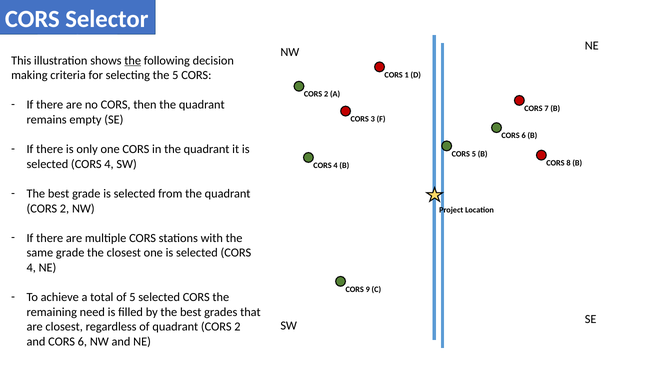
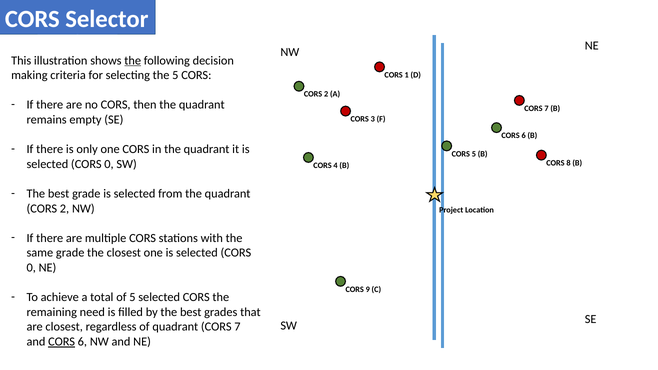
4: 4 -> 0 (109, 164)
4: 4 -> 0 (31, 268)
of quadrant CORS 2: 2 -> 7 (237, 327)
CORS underline: none -> present (62, 342)
